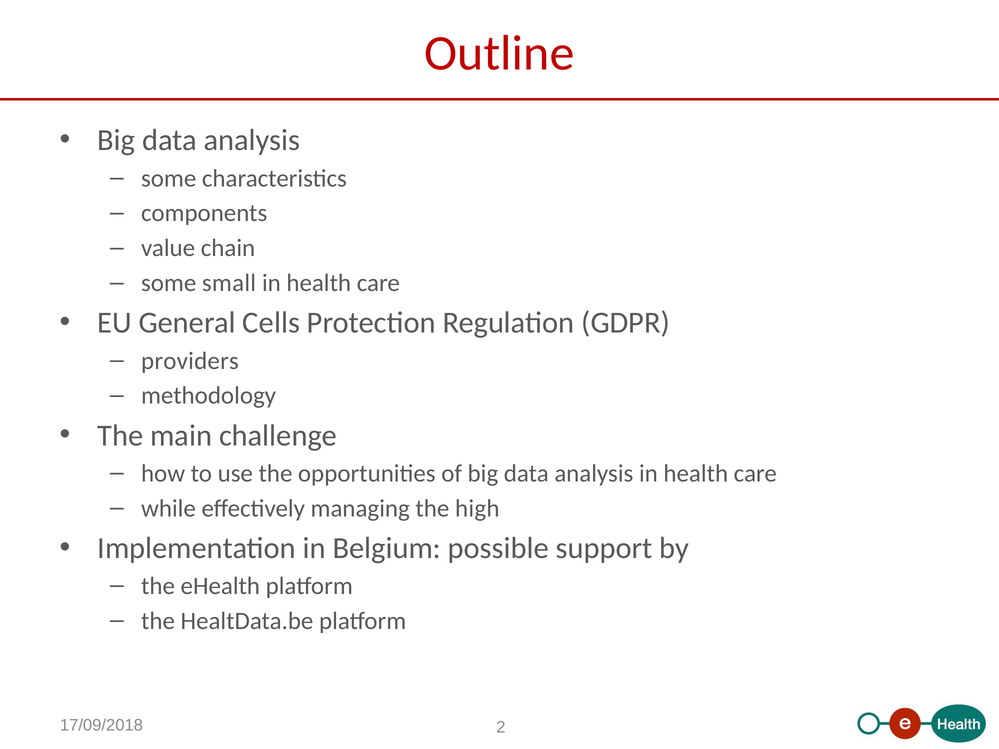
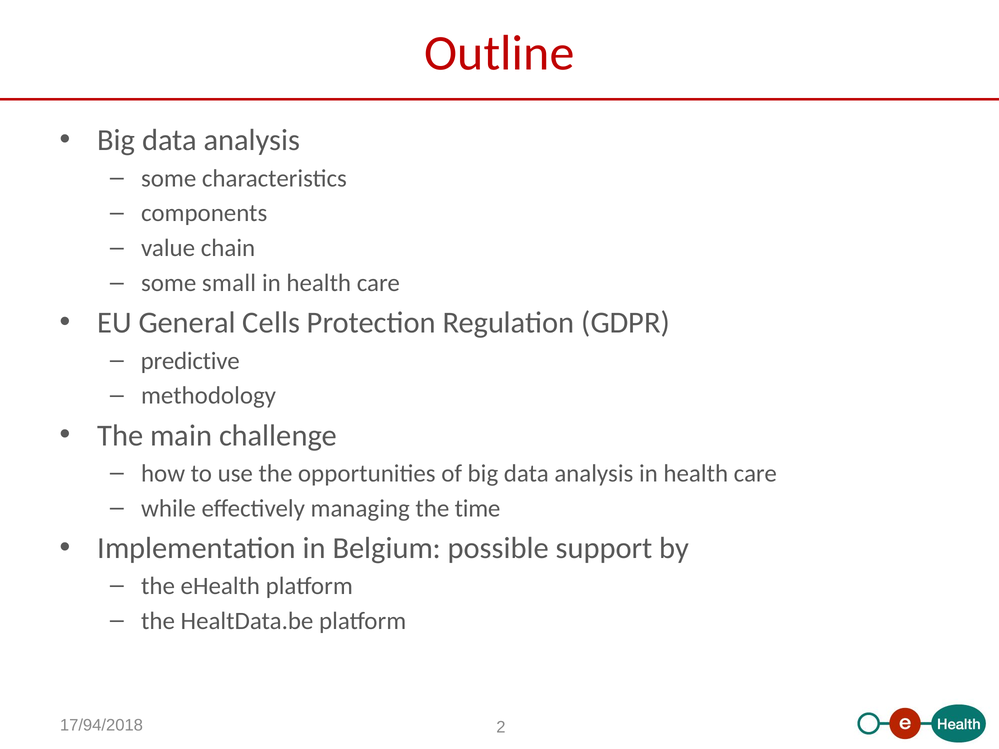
providers: providers -> predictive (190, 361)
high: high -> time (478, 509)
17/09/2018: 17/09/2018 -> 17/94/2018 (101, 726)
